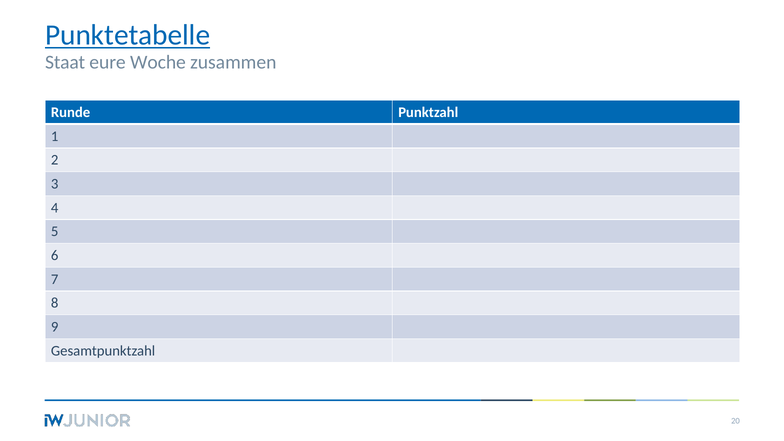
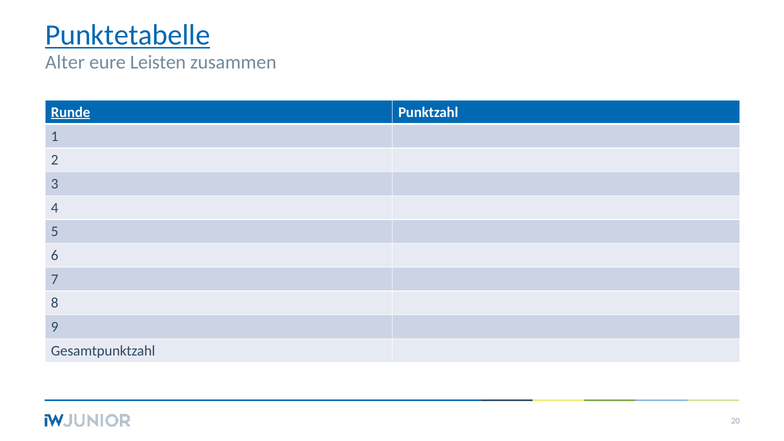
Staat: Staat -> Alter (65, 62)
Woche: Woche -> Leisten (158, 62)
Runde underline: none -> present (71, 112)
